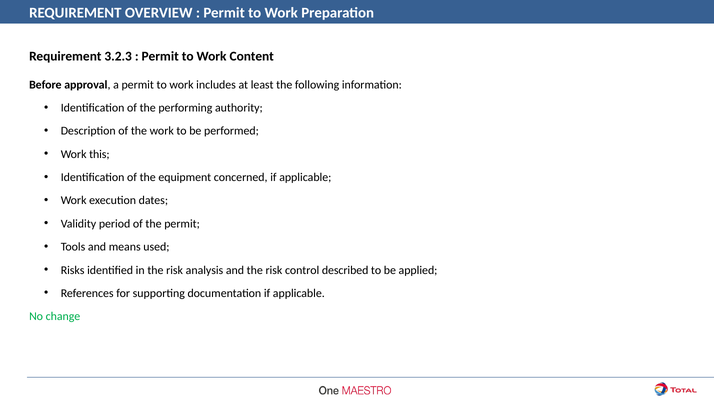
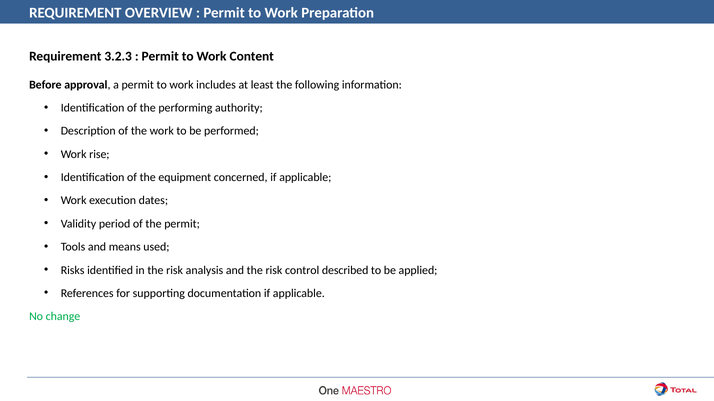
this: this -> rise (99, 154)
